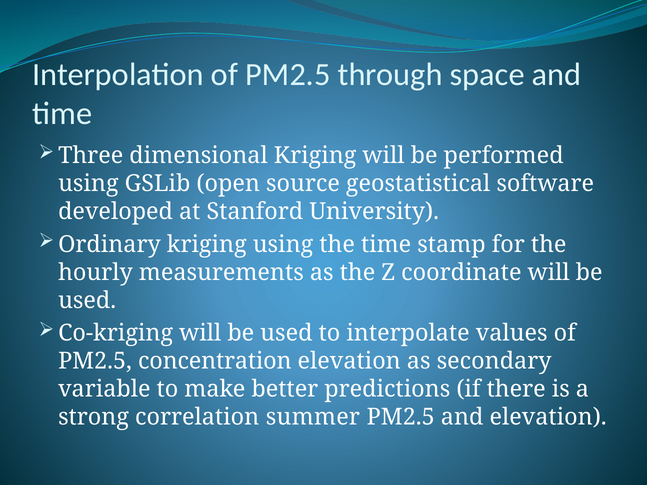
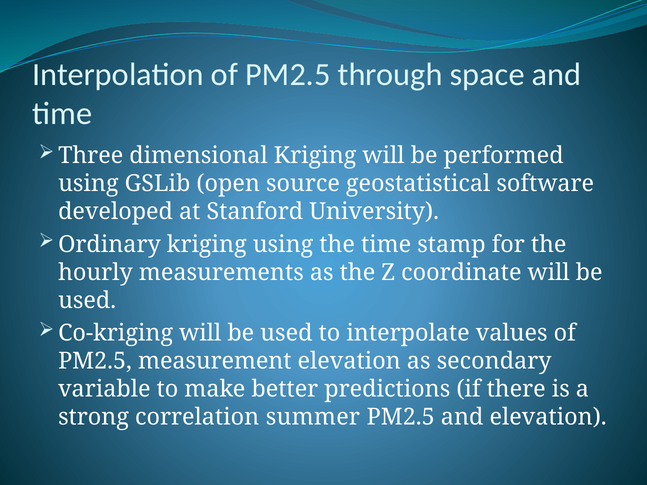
concentration: concentration -> measurement (215, 361)
